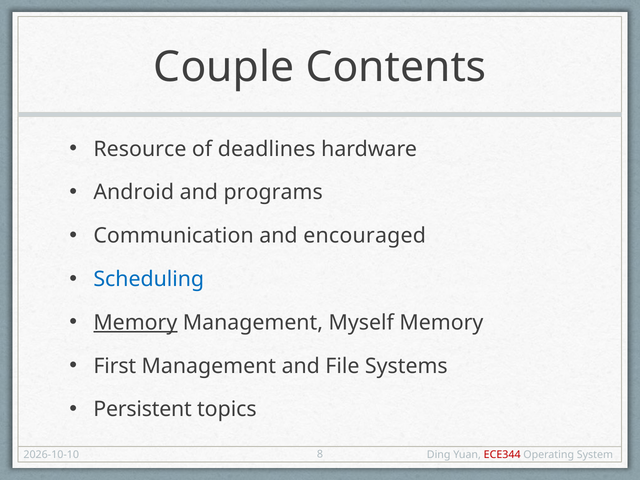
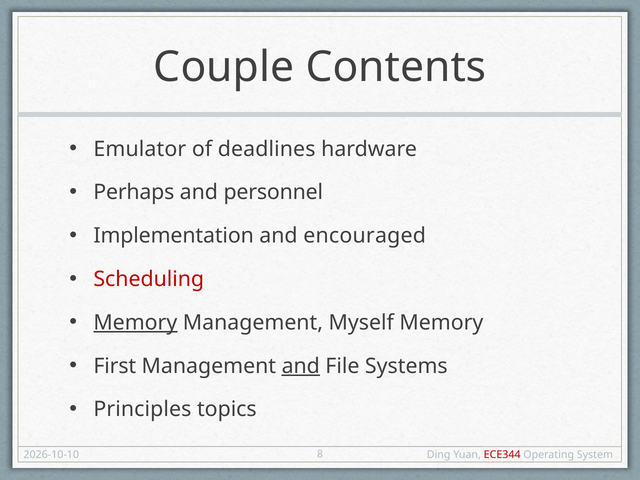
Resource: Resource -> Emulator (140, 149)
Android: Android -> Perhaps (134, 192)
programs: programs -> personnel (273, 192)
Communication: Communication -> Implementation (174, 236)
Scheduling colour: blue -> red (149, 279)
and underline: none -> present (301, 366)
Persistent: Persistent -> Principles (142, 409)
